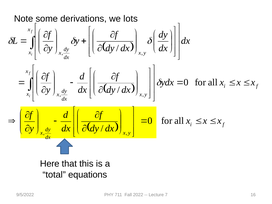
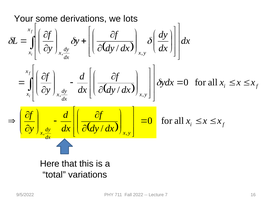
Note: Note -> Your (24, 19)
equations: equations -> variations (88, 175)
